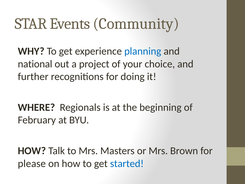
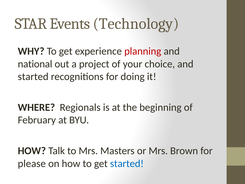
Community: Community -> Technology (136, 24)
planning colour: blue -> red (143, 51)
further: further -> started (33, 76)
